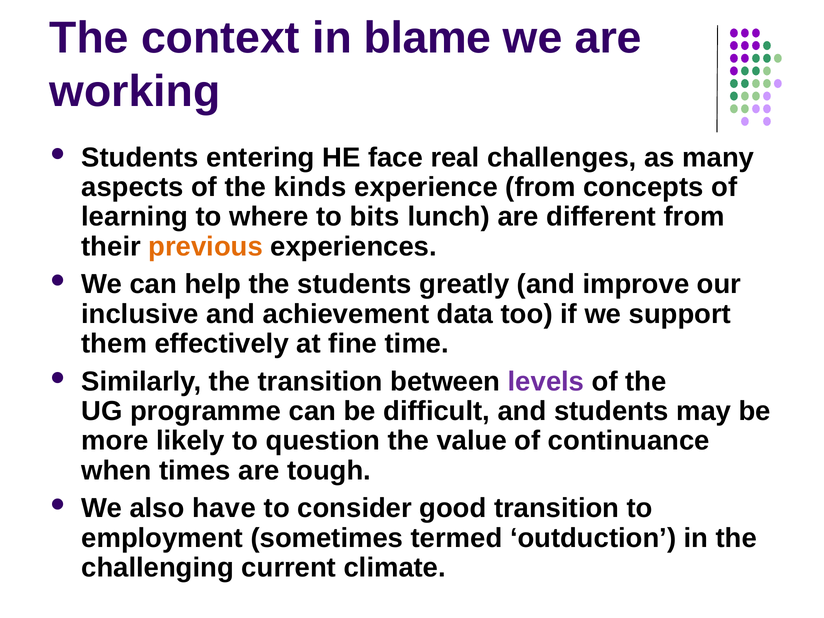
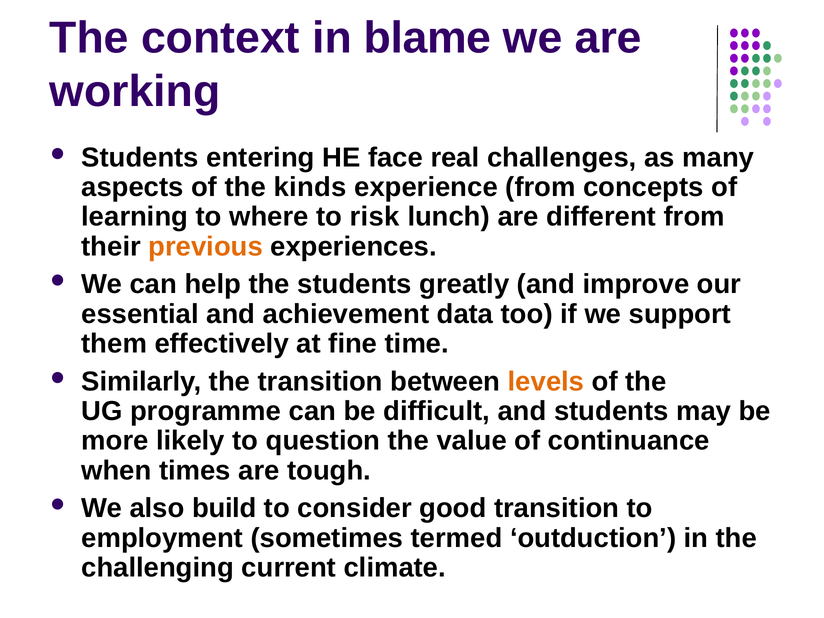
bits: bits -> risk (375, 217)
inclusive: inclusive -> essential (140, 314)
levels colour: purple -> orange (546, 382)
have: have -> build (224, 508)
